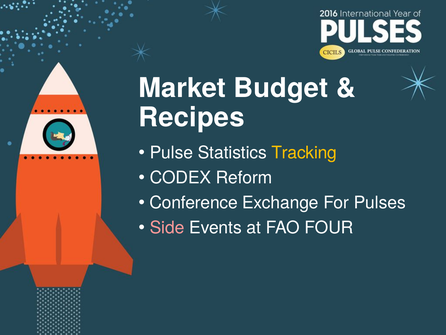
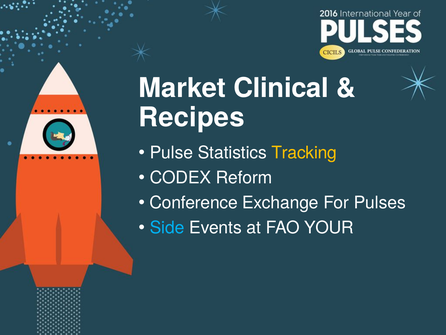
Budget: Budget -> Clinical (281, 88)
Side colour: pink -> light blue (167, 227)
FOUR: FOUR -> YOUR (329, 227)
